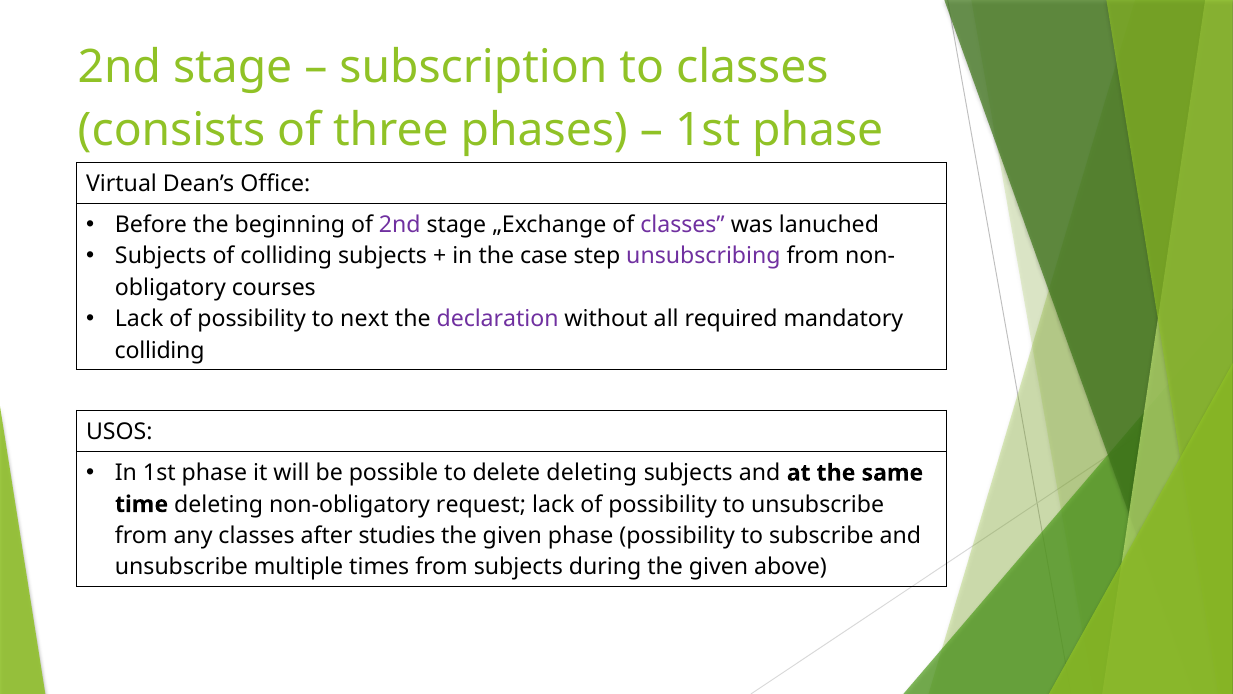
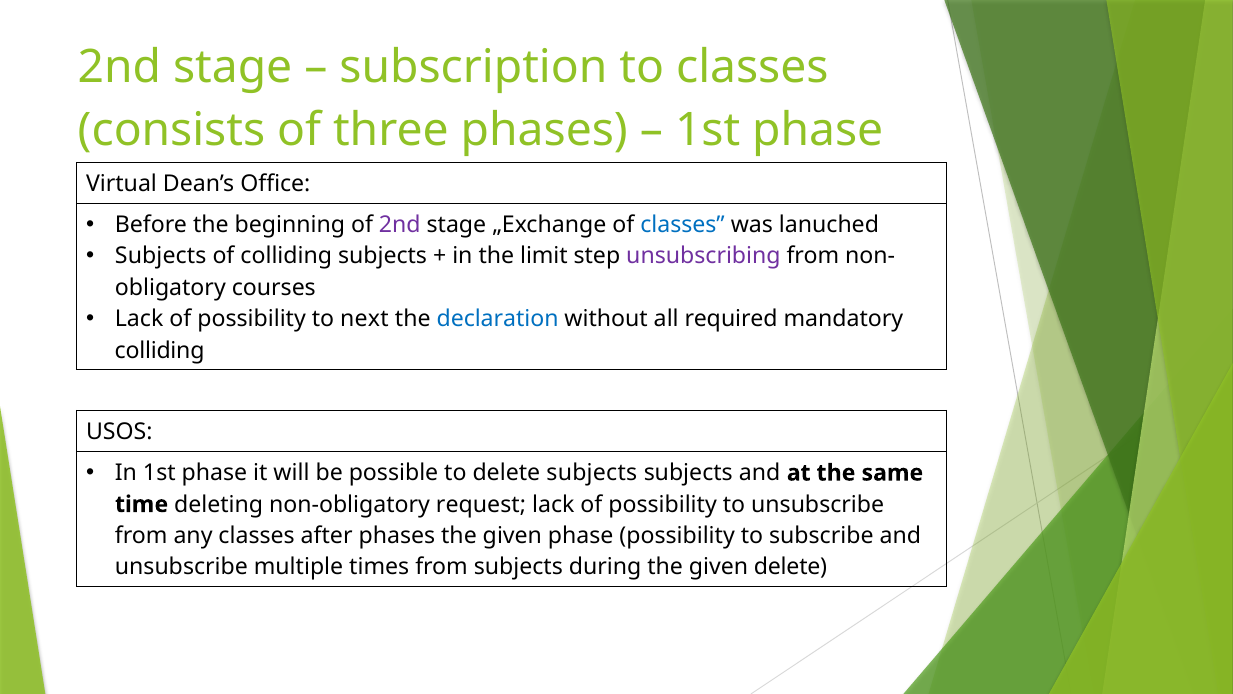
classes colour: purple -> blue (683, 225)
case: case -> limit (544, 256)
declaration colour: purple -> blue (498, 319)
delete deleting: deleting -> subjects (592, 473)
after studies: studies -> phases (397, 536)
given above: above -> delete (791, 567)
